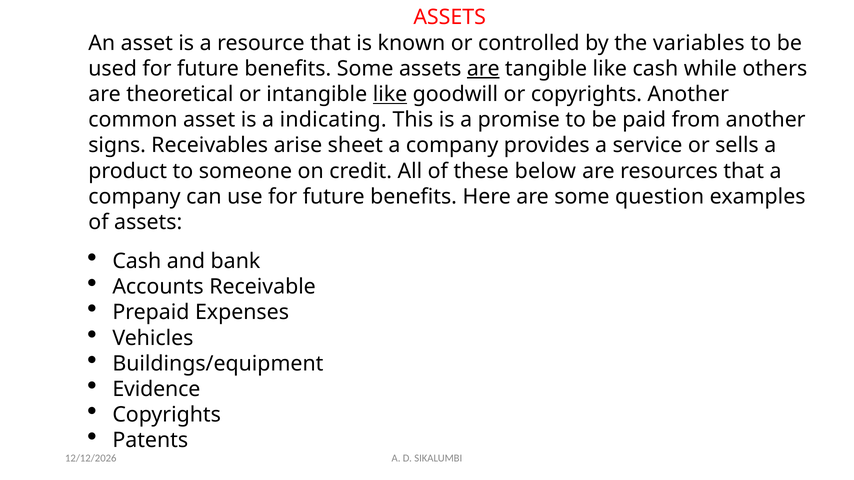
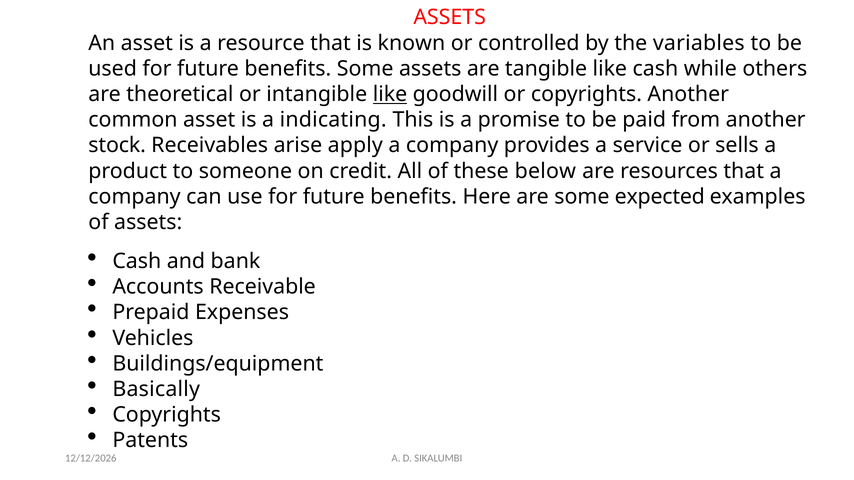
are underline: present -> none (483, 69)
signs: signs -> stock (117, 146)
sheet: sheet -> apply (355, 146)
question: question -> expected (660, 197)
Evidence: Evidence -> Basically (156, 389)
